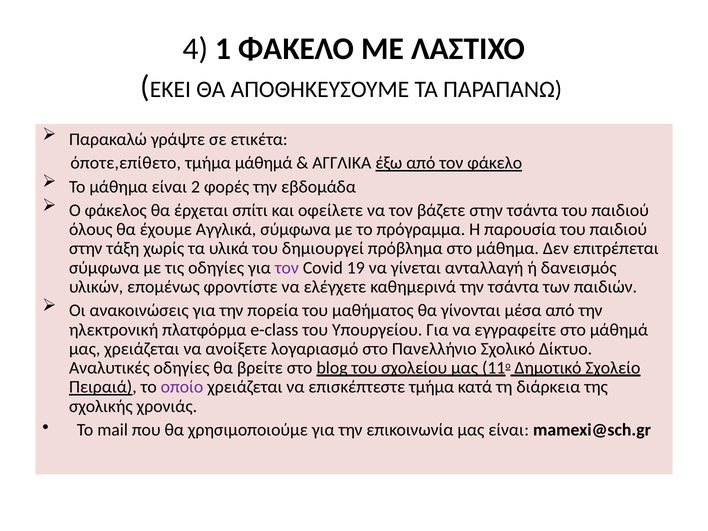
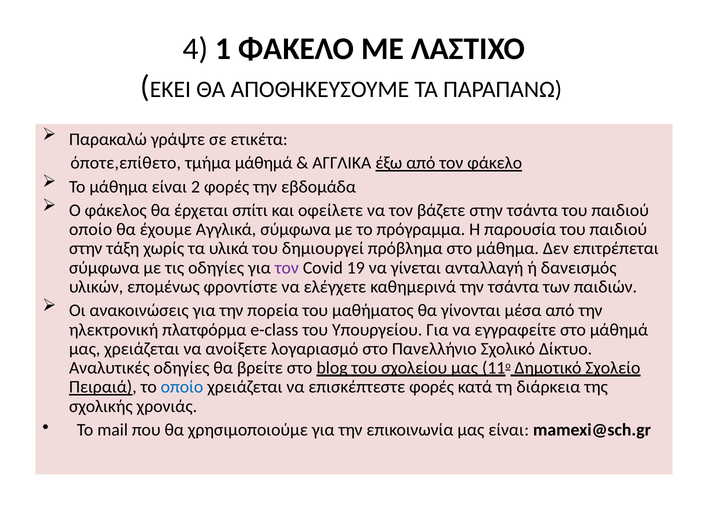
όλους: όλους -> οποίο (91, 229)
οποίο colour: purple -> blue (182, 387)
επισκέπτεστε τμήμα: τμήμα -> φορές (432, 387)
